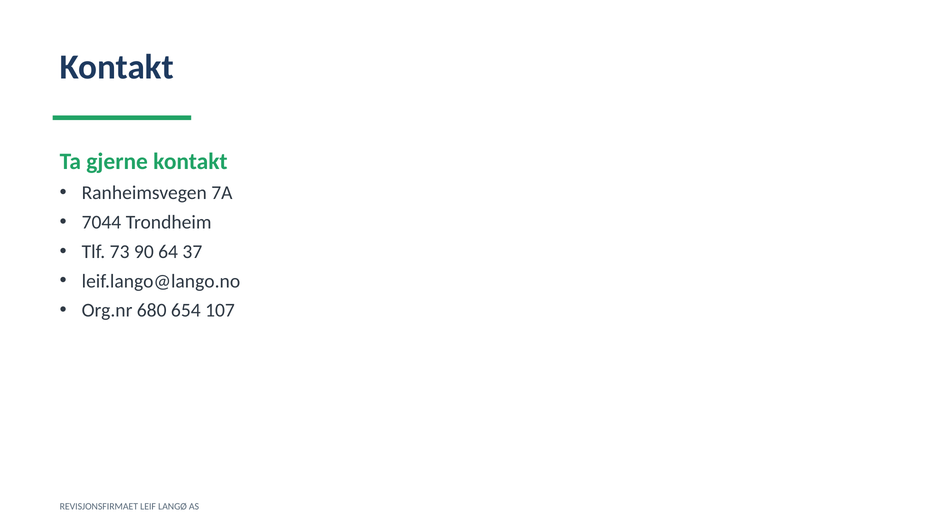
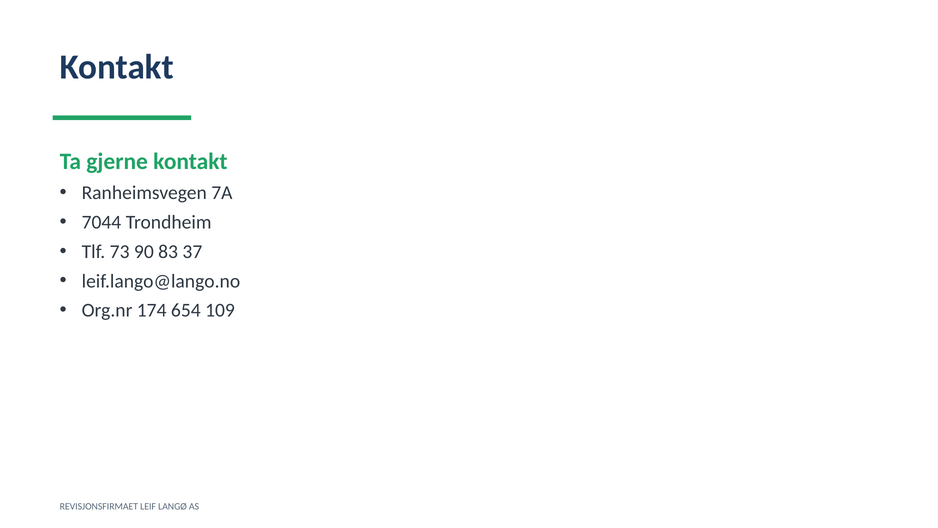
64: 64 -> 83 (168, 252)
680: 680 -> 174 (152, 310)
107: 107 -> 109 (220, 310)
